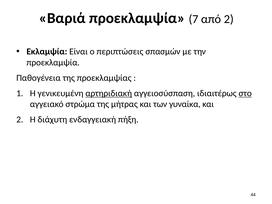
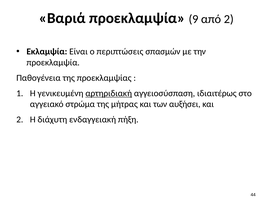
7: 7 -> 9 (194, 19)
στο underline: present -> none (245, 93)
γυναίκα: γυναίκα -> αυξήσει (185, 104)
